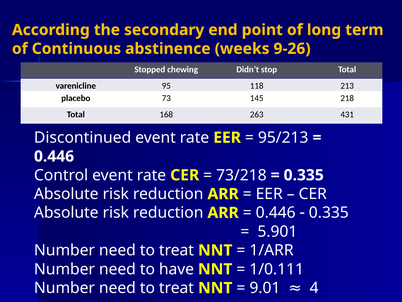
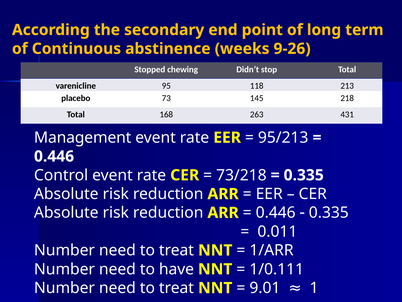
Discontinued: Discontinued -> Management (83, 137)
5.901: 5.901 -> 0.011 (277, 231)
4: 4 -> 1 (314, 288)
